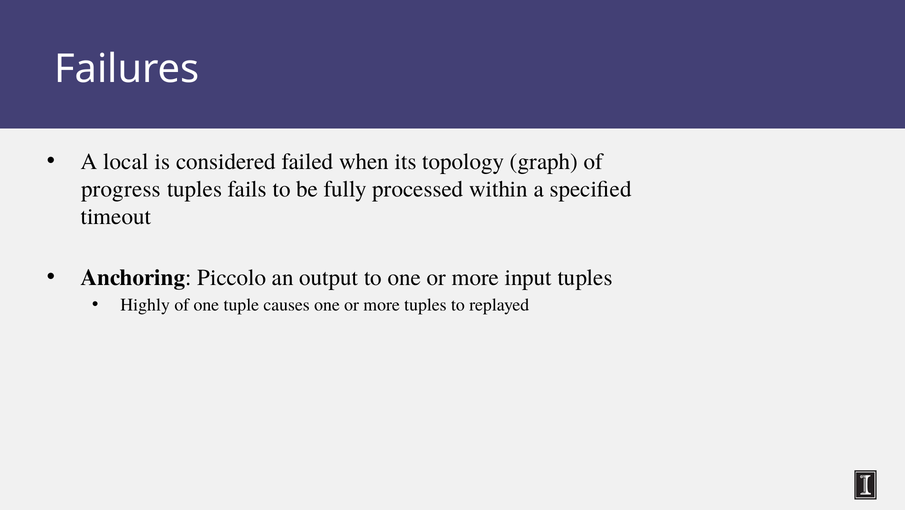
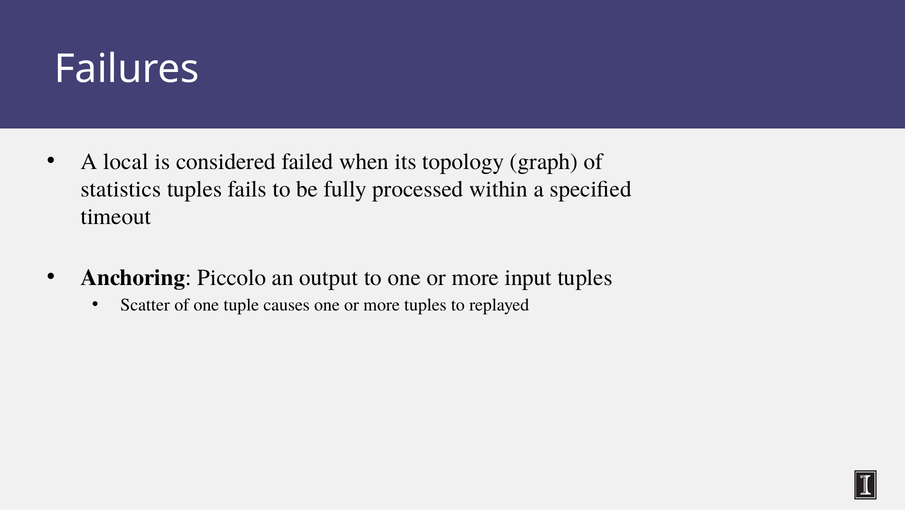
progress: progress -> statistics (121, 189)
Highly: Highly -> Scatter (145, 305)
